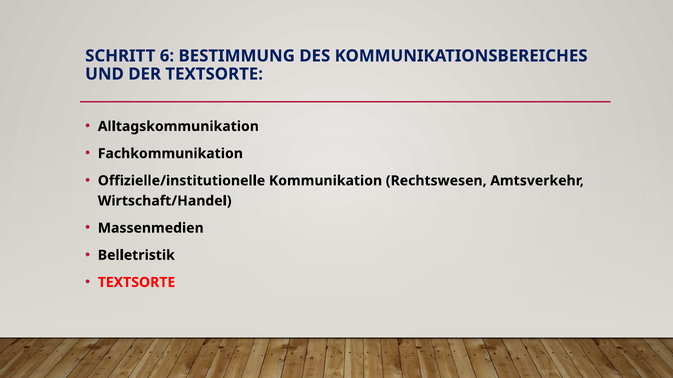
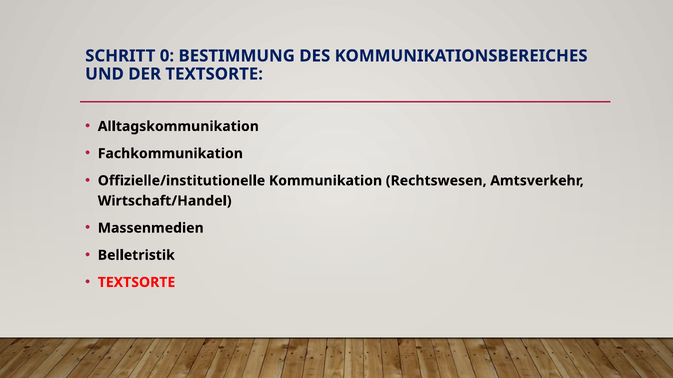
6: 6 -> 0 (167, 56)
